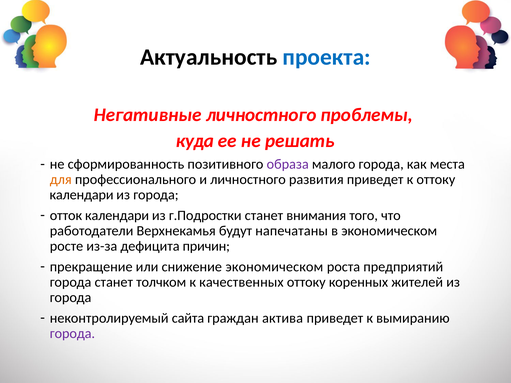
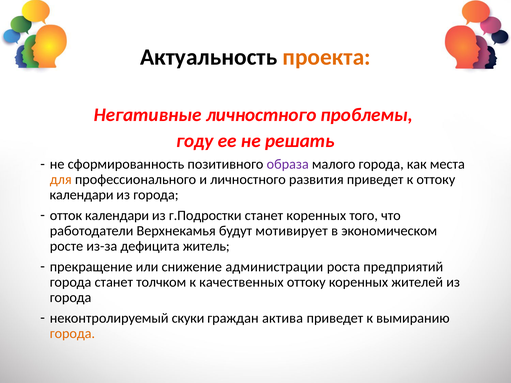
проекта colour: blue -> orange (327, 57)
куда: куда -> году (195, 141)
станет внимания: внимания -> коренных (316, 216)
напечатаны: напечатаны -> мотивирует (292, 231)
причин: причин -> житель (206, 246)
снижение экономическом: экономическом -> администрации (274, 267)
сайта: сайта -> скуки (188, 318)
города colour: purple -> orange (72, 334)
